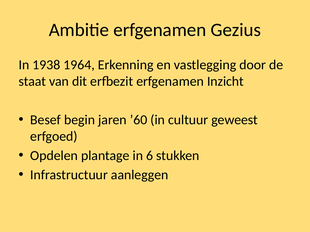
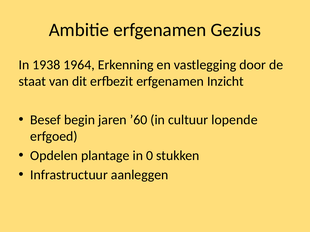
geweest: geweest -> lopende (234, 120)
6: 6 -> 0 (150, 156)
